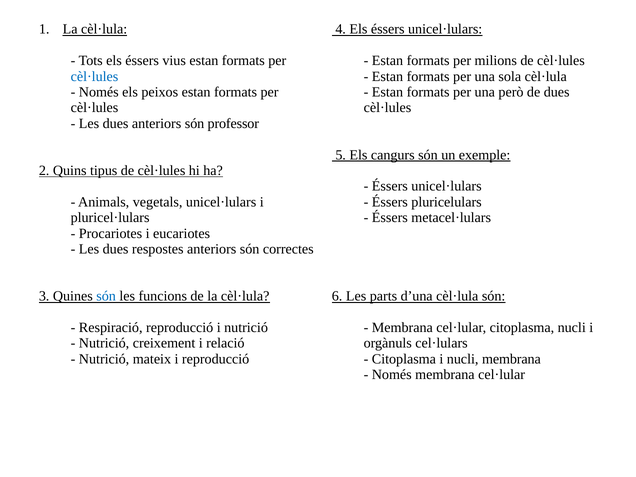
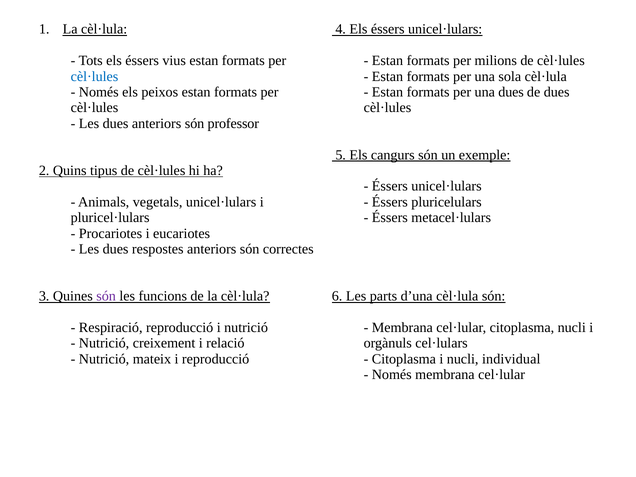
una però: però -> dues (511, 92)
són colour: blue -> purple (106, 296)
nucli membrana: membrana -> individual (511, 359)
